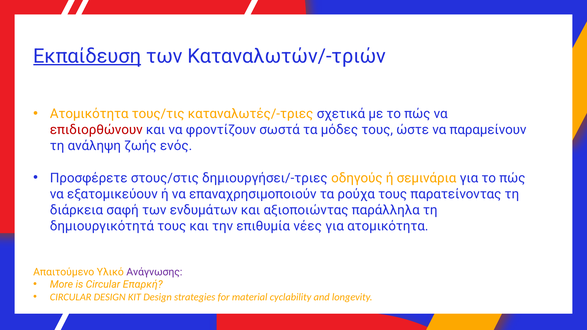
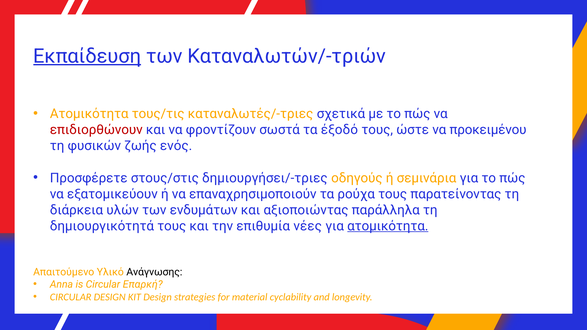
μόδες: μόδες -> έξοδό (339, 130)
παραμείνουν: παραμείνουν -> προκειμένου (488, 130)
ανάληψη: ανάληψη -> φυσικών (94, 146)
σαφή: σαφή -> υλών (123, 210)
ατομικότητα underline: none -> present (388, 226)
Ανάγνωσης colour: purple -> black (154, 272)
More: More -> Anna (61, 285)
